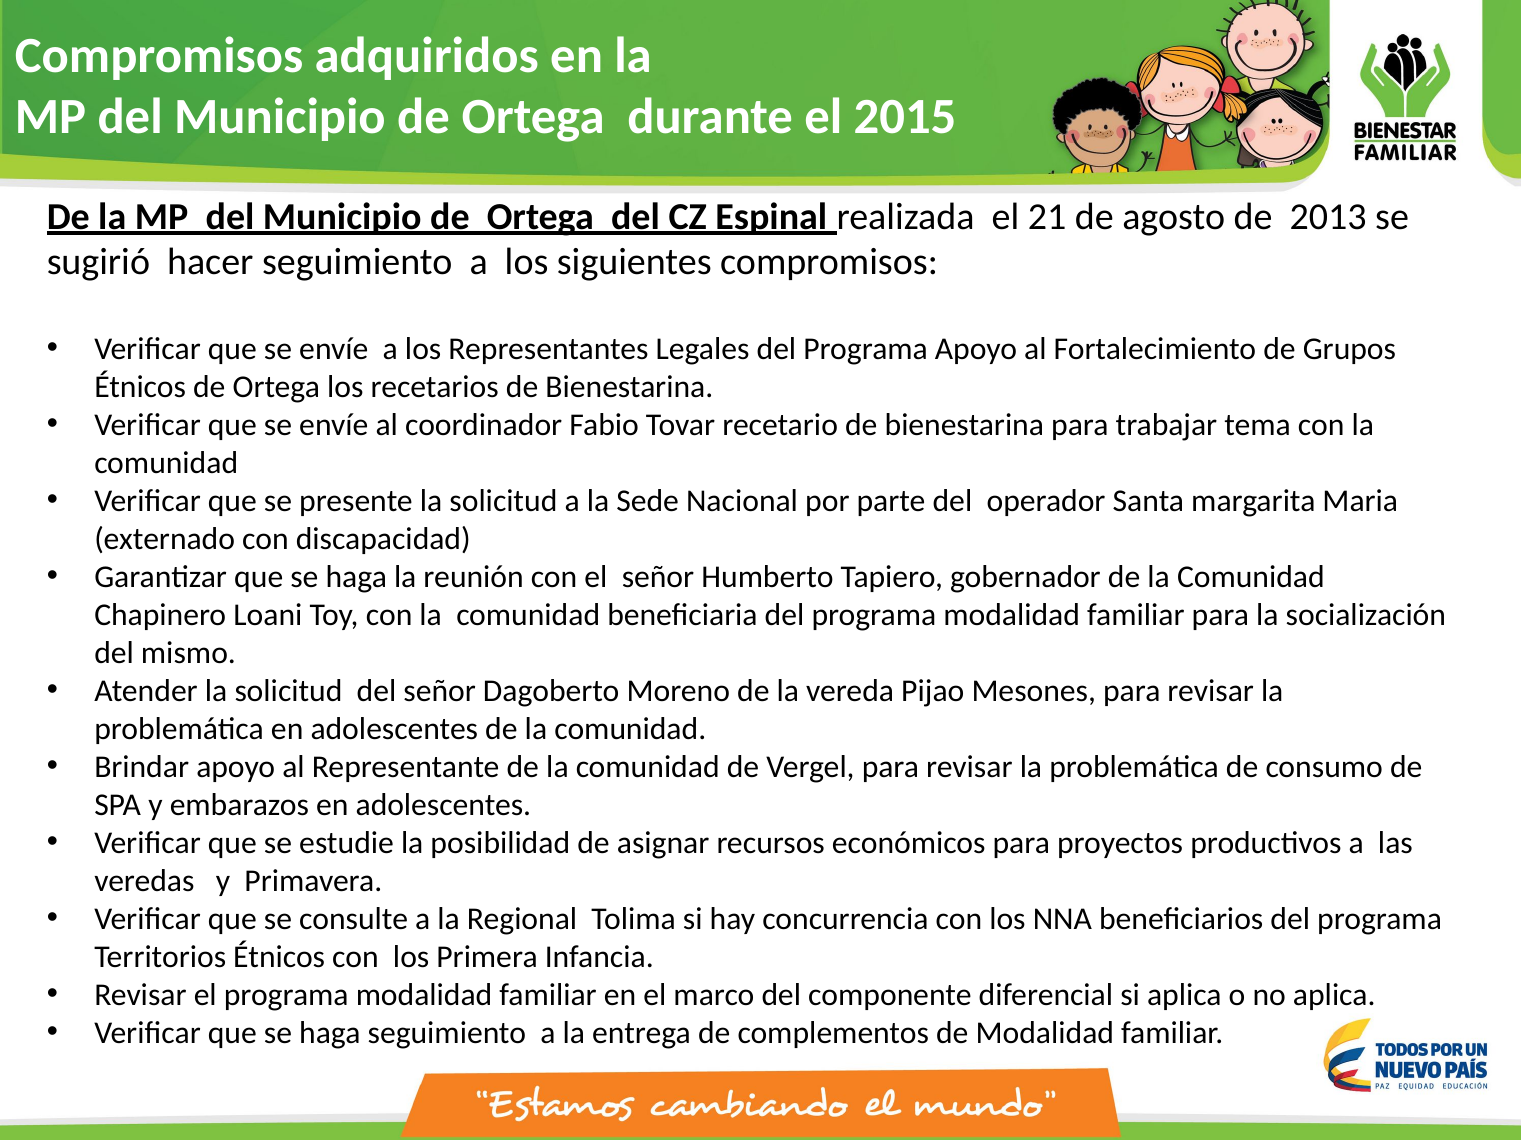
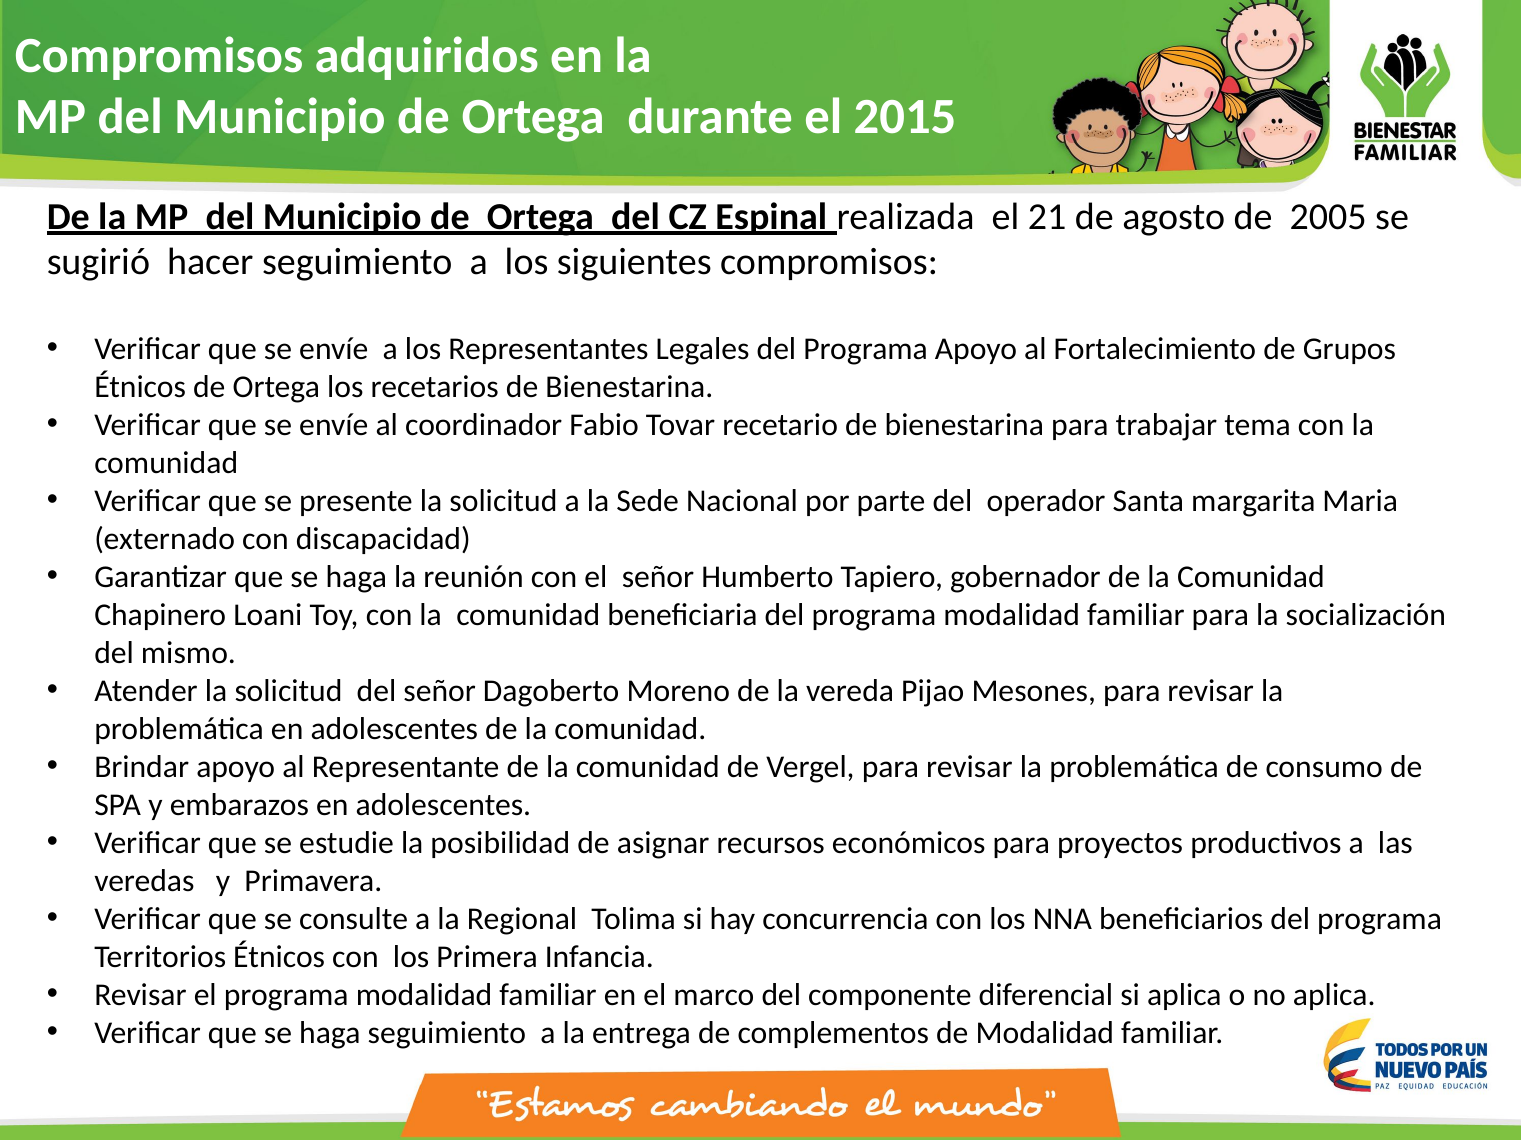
2013: 2013 -> 2005 (1328, 217)
